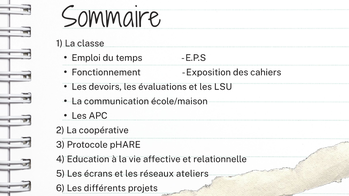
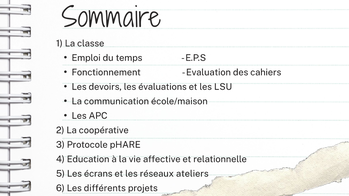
Exposition: Exposition -> Evaluation (208, 72)
